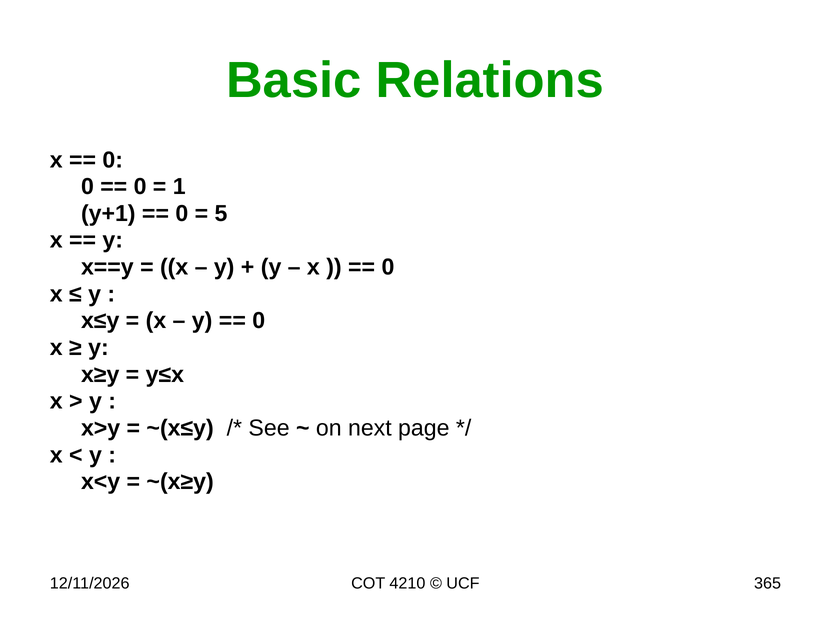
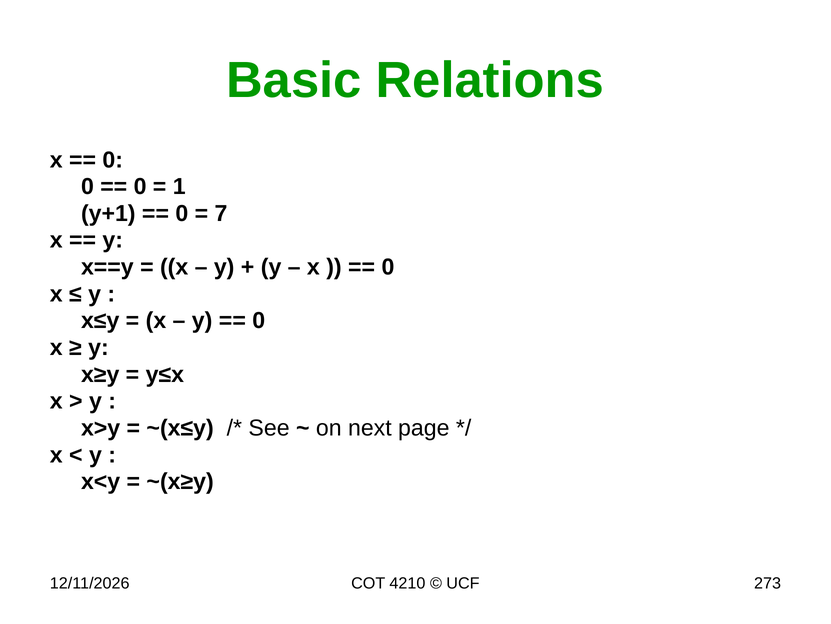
5: 5 -> 7 (221, 213)
365: 365 -> 273 (768, 583)
